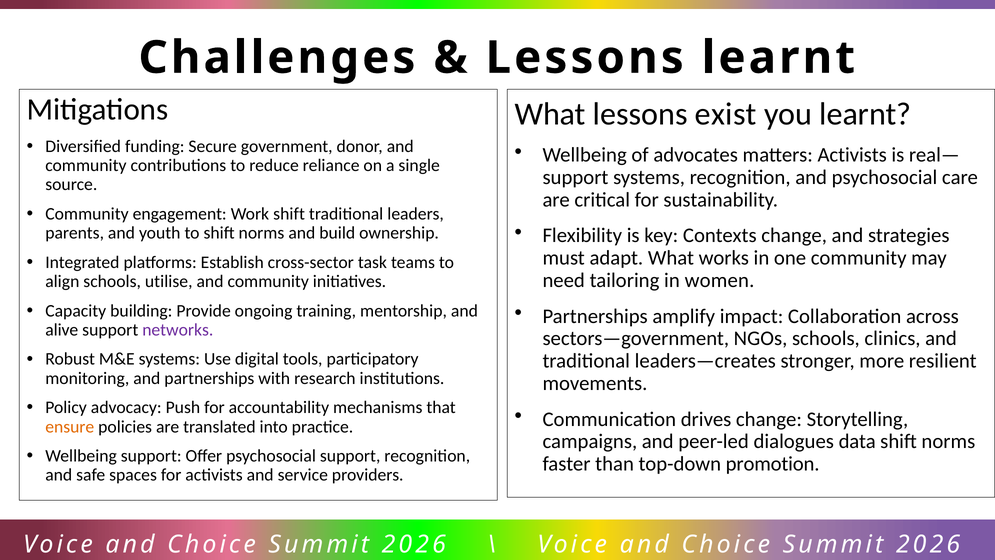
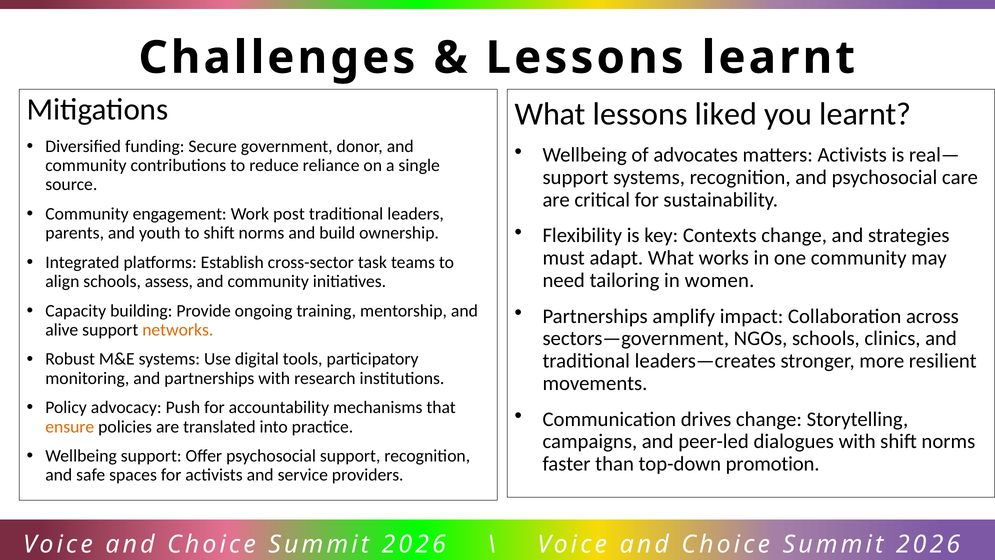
exist: exist -> liked (726, 114)
Work shift: shift -> post (289, 214)
utilise: utilise -> assess (169, 281)
networks colour: purple -> orange (178, 330)
dialogues data: data -> with (857, 441)
